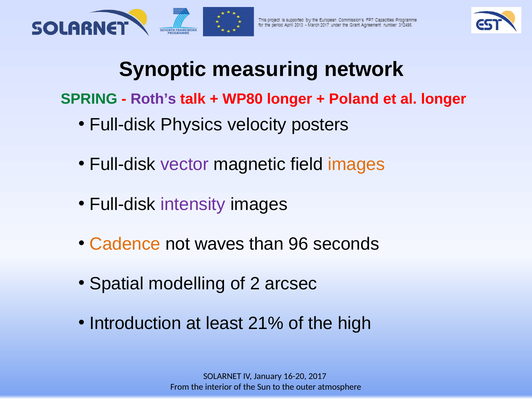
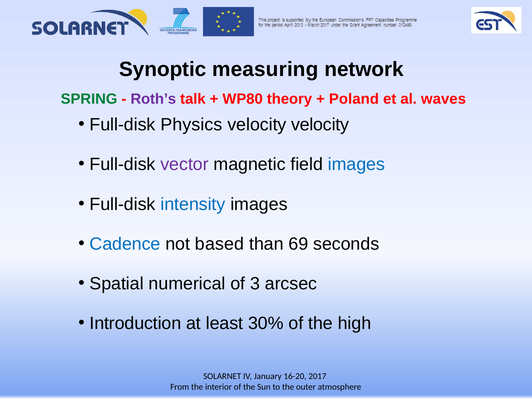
WP80 longer: longer -> theory (289, 99)
al longer: longer -> waves (444, 99)
velocity posters: posters -> velocity (320, 125)
images colour: orange -> blue (356, 164)
intensity colour: purple -> blue (193, 204)
Cadence colour: orange -> blue (125, 244)
waves: waves -> based (220, 244)
96: 96 -> 69 (298, 244)
modelling: modelling -> numerical (187, 284)
2: 2 -> 3 (255, 284)
21%: 21% -> 30% (266, 323)
